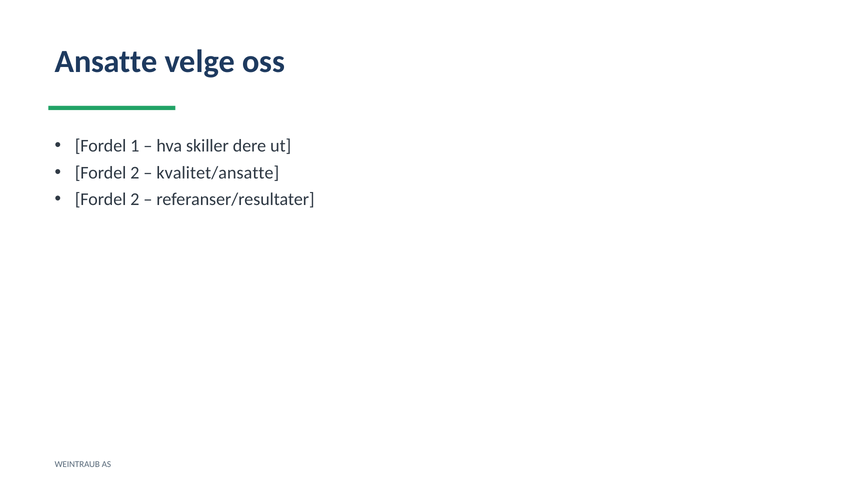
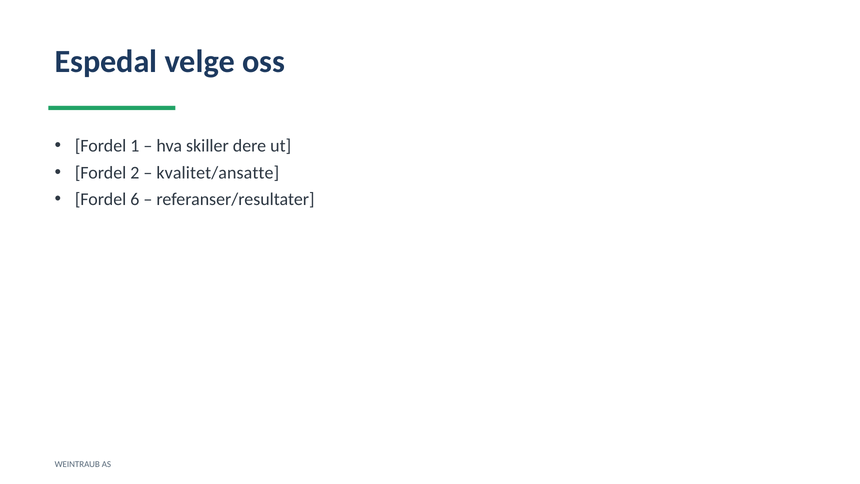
Ansatte: Ansatte -> Espedal (106, 61)
2: 2 -> 6 (135, 199)
